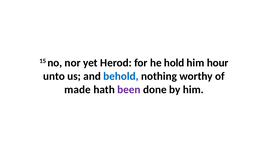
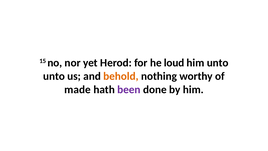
hold: hold -> loud (174, 63)
him hour: hour -> unto (218, 63)
behold colour: blue -> orange (121, 76)
